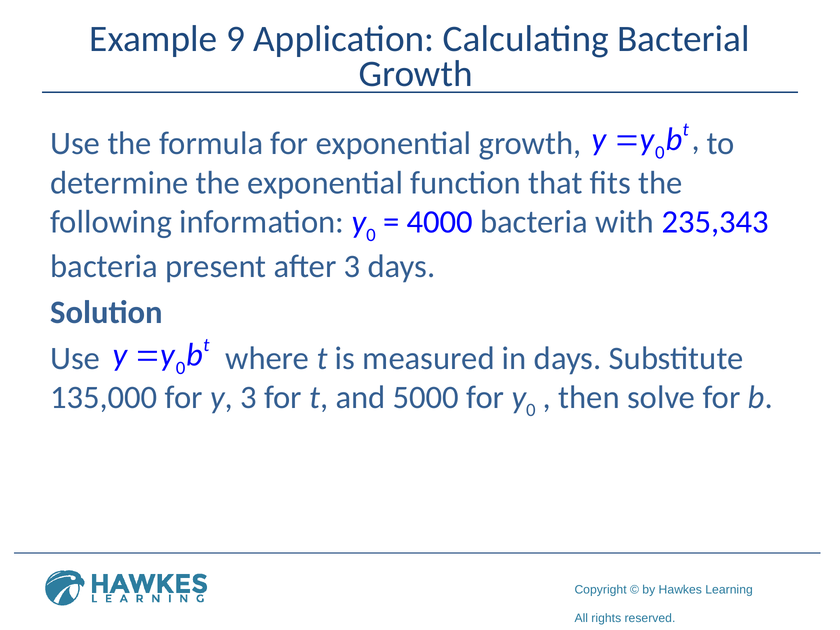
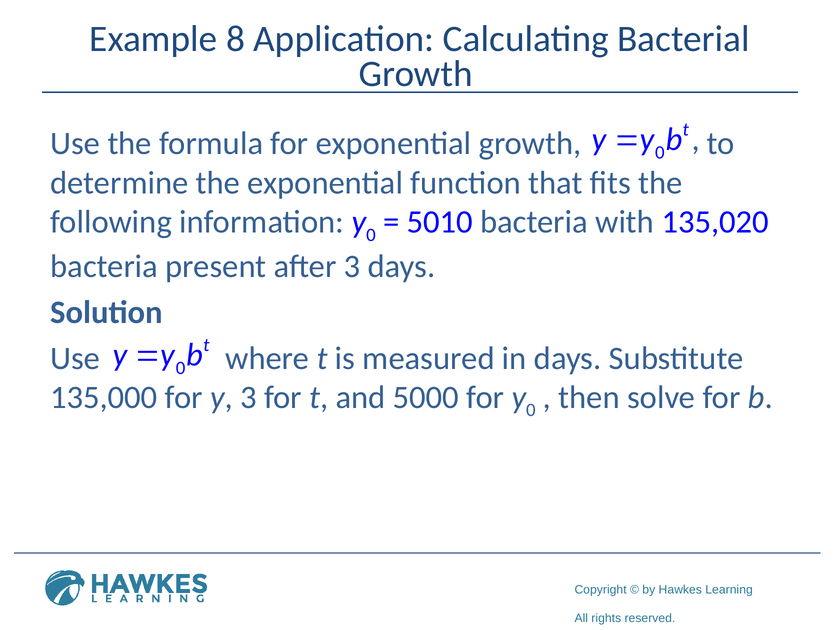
9: 9 -> 8 (235, 39)
4000: 4000 -> 5010 (440, 222)
235,343: 235,343 -> 135,020 (715, 222)
